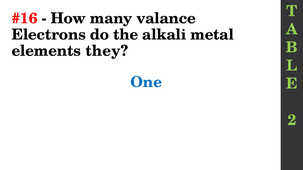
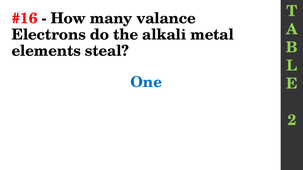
they: they -> steal (107, 51)
